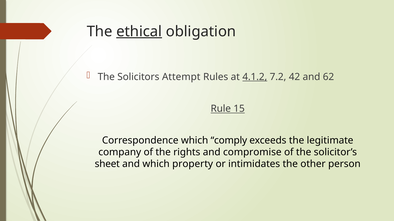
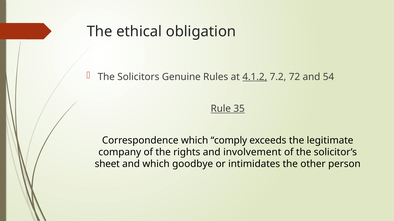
ethical underline: present -> none (139, 32)
Attempt: Attempt -> Genuine (181, 77)
42: 42 -> 72 (294, 77)
62: 62 -> 54 (328, 77)
15: 15 -> 35 (239, 109)
compromise: compromise -> involvement (252, 153)
property: property -> goodbye (193, 164)
